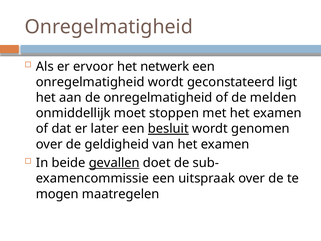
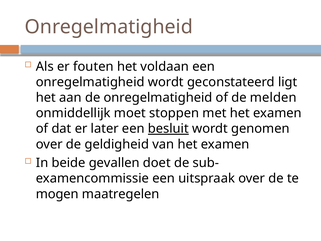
ervoor: ervoor -> fouten (93, 66)
netwerk: netwerk -> voldaan (165, 66)
gevallen underline: present -> none (114, 163)
